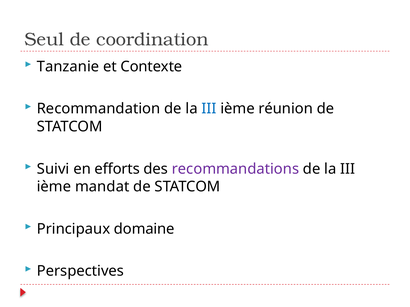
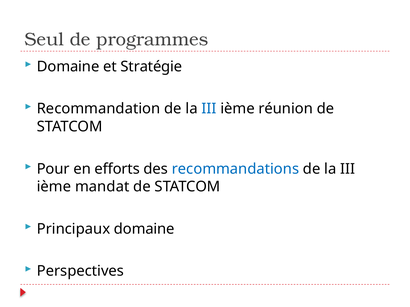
coordination: coordination -> programmes (152, 40)
Tanzanie: Tanzanie -> Domaine (68, 67)
Contexte: Contexte -> Stratégie (151, 67)
Suivi: Suivi -> Pour (53, 169)
recommandations colour: purple -> blue (235, 169)
